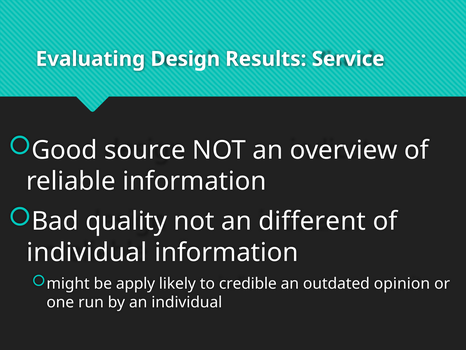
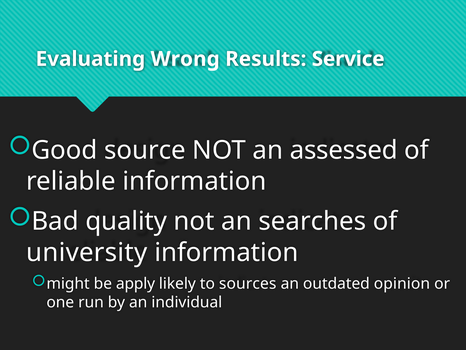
Design: Design -> Wrong (185, 59)
overview: overview -> assessed (344, 150)
different: different -> searches (312, 221)
individual: individual -> university (87, 252)
credible: credible -> sources (248, 283)
